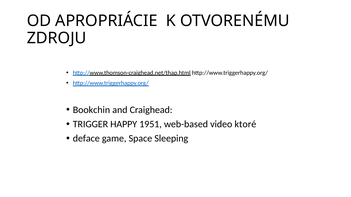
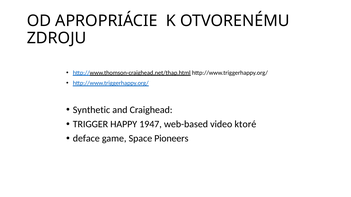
Bookchin: Bookchin -> Synthetic (91, 110)
1951: 1951 -> 1947 (151, 124)
Sleeping: Sleeping -> Pioneers (171, 139)
